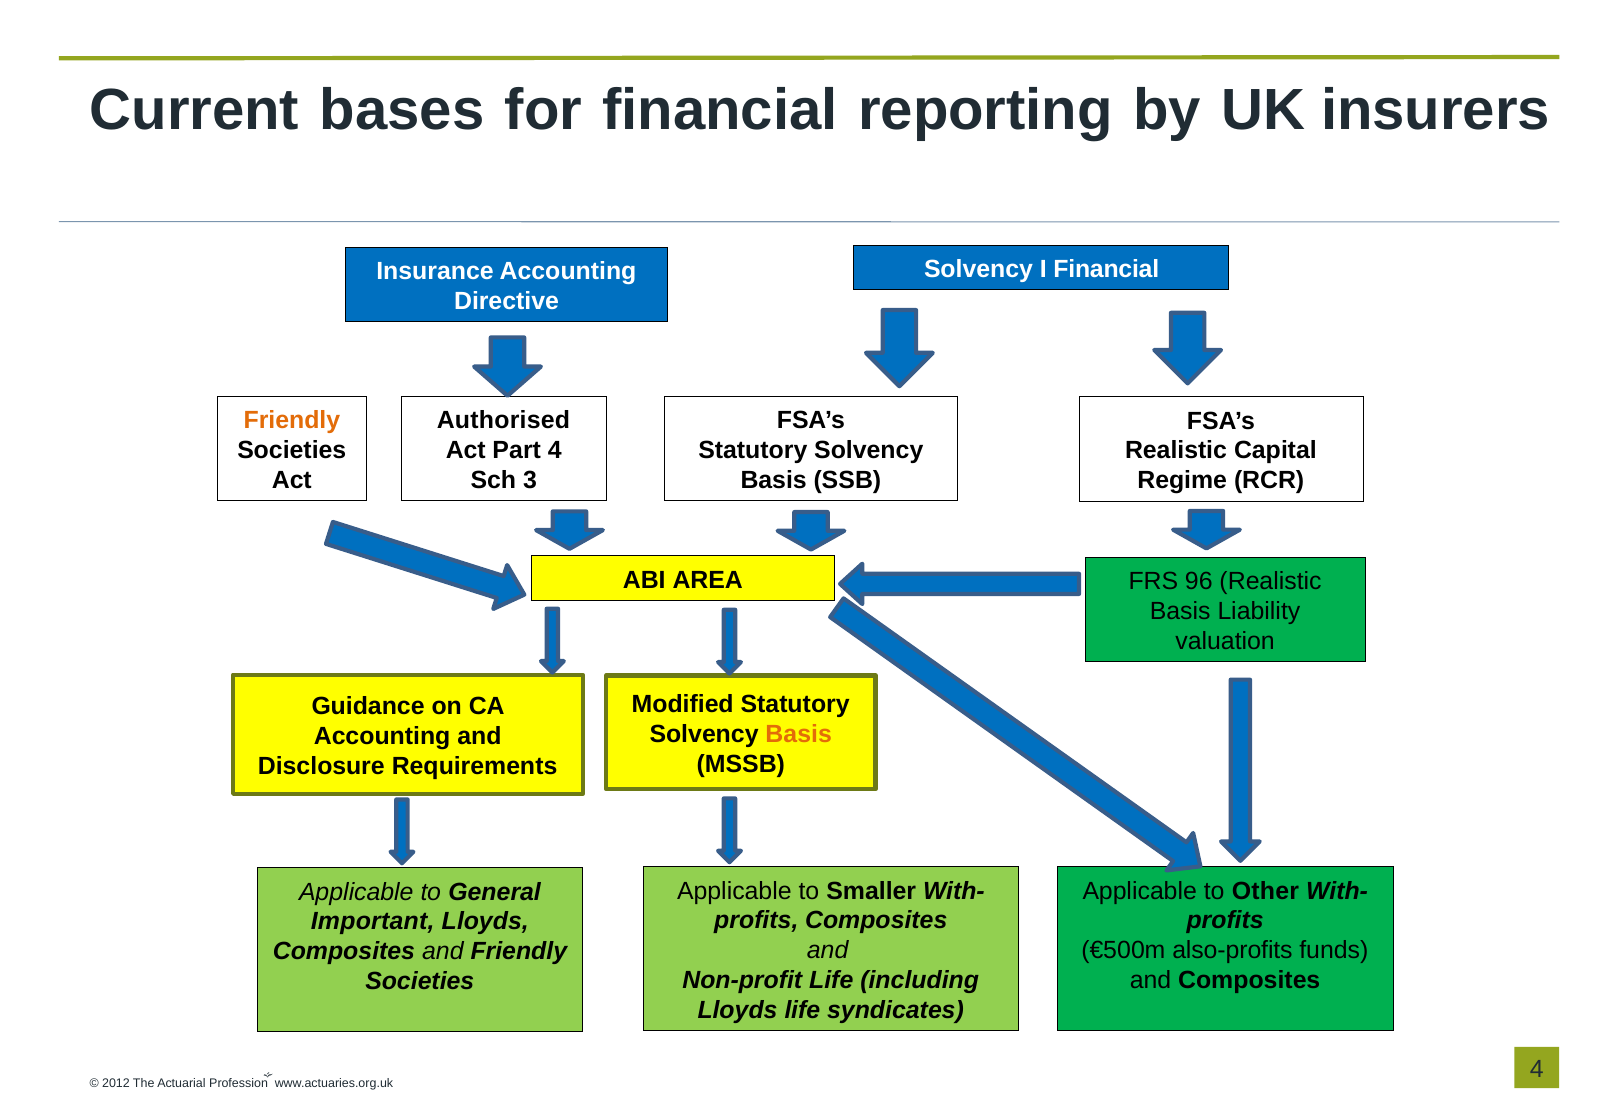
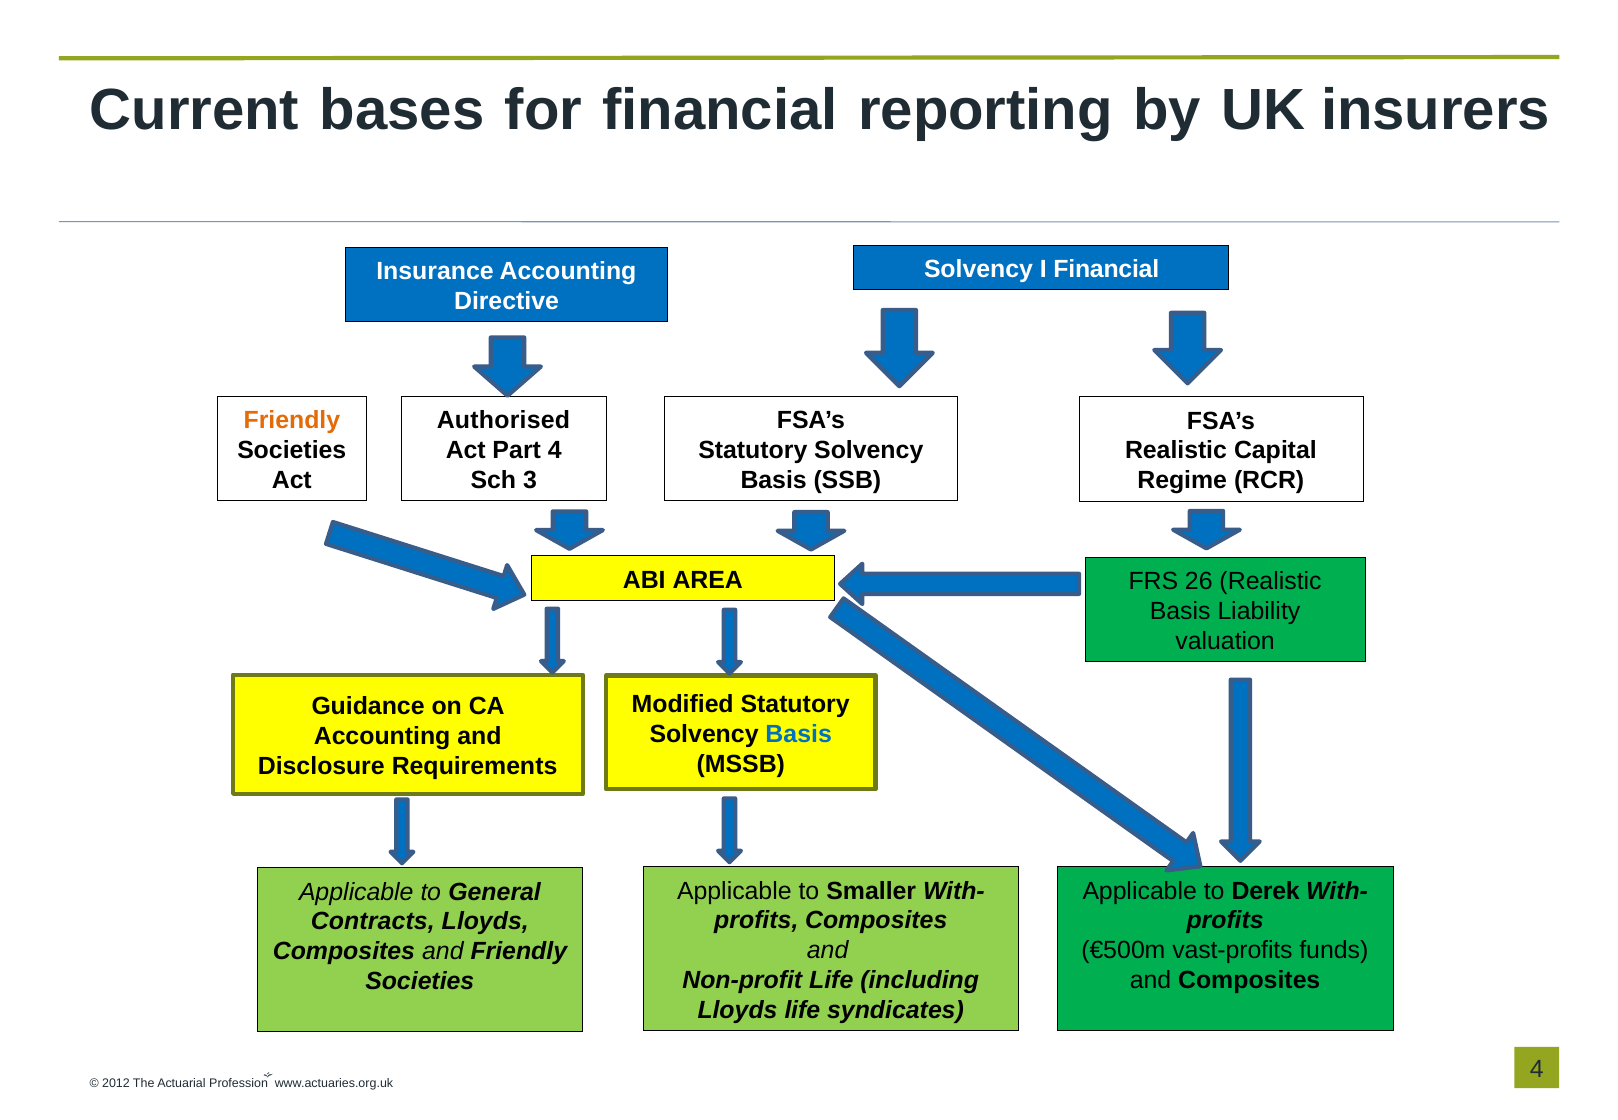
96: 96 -> 26 (1199, 581)
Basis colour: orange -> blue (799, 734)
Other: Other -> Derek (1266, 891)
Important: Important -> Contracts (373, 922)
also-profits: also-profits -> vast-profits (1232, 951)
